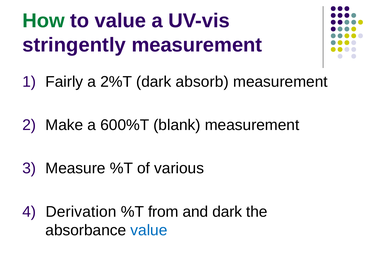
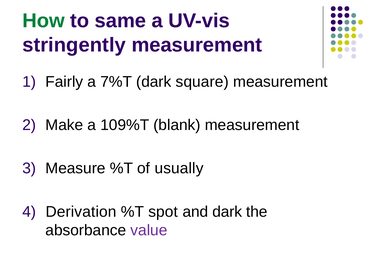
to value: value -> same (120, 21)
2%T: 2%T -> 7%T (116, 82)
absorb: absorb -> square (202, 82)
600%T: 600%T -> 109%T (125, 125)
various: various -> usually (179, 169)
from: from -> spot (163, 212)
value colour: blue -> purple (149, 230)
